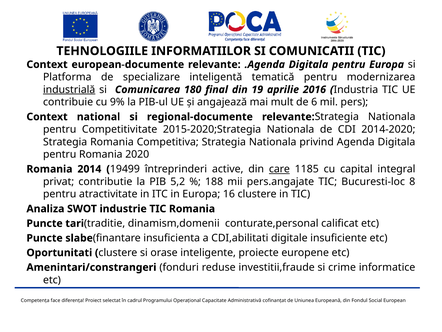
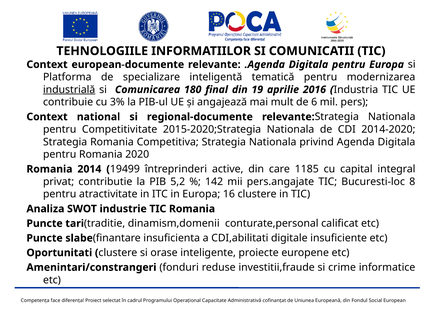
9%: 9% -> 3% (117, 102)
care underline: present -> none (279, 169)
188: 188 -> 142 (214, 181)
